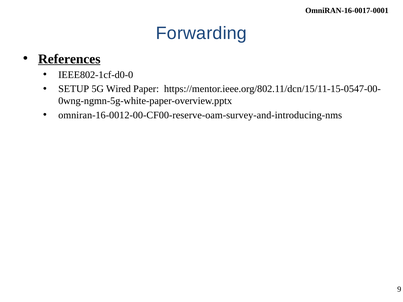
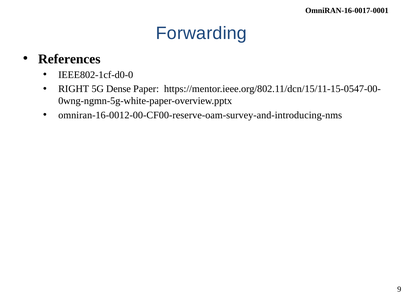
References underline: present -> none (69, 59)
SETUP: SETUP -> RIGHT (74, 89)
Wired: Wired -> Dense (118, 89)
